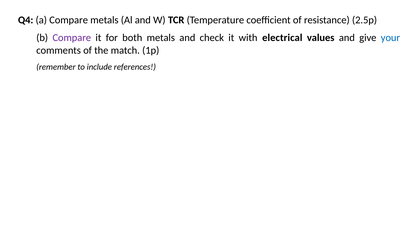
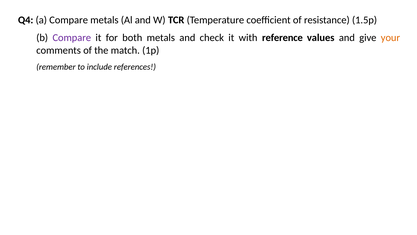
2.5p: 2.5p -> 1.5p (365, 20)
electrical: electrical -> reference (282, 38)
your colour: blue -> orange (390, 38)
